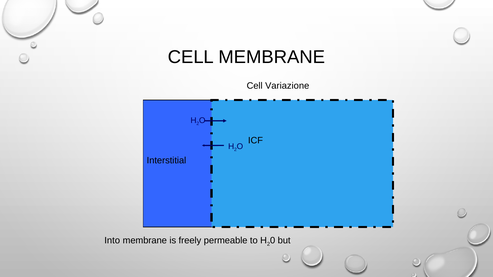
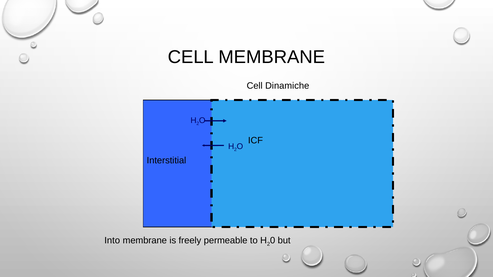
Variazione: Variazione -> Dinamiche (287, 86)
